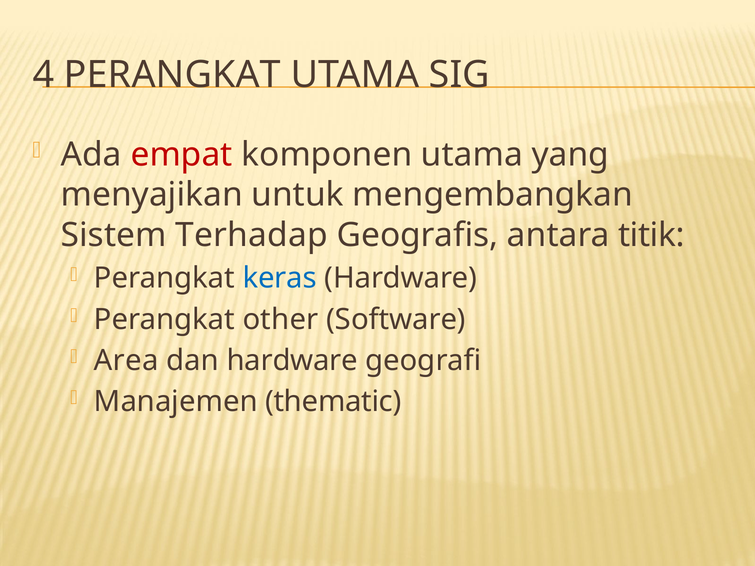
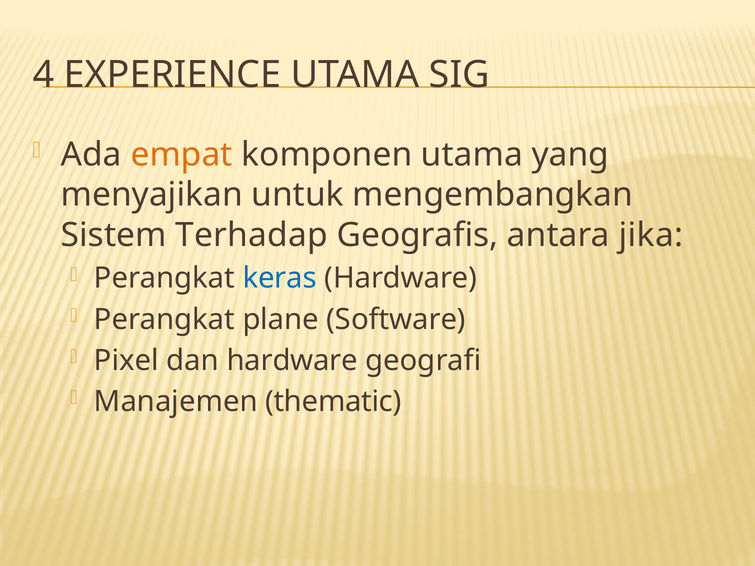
4 PERANGKAT: PERANGKAT -> EXPERIENCE (172, 75)
empat colour: red -> orange (182, 155)
titik: titik -> jika (651, 235)
other: other -> plane (281, 320)
Area: Area -> Pixel (126, 361)
